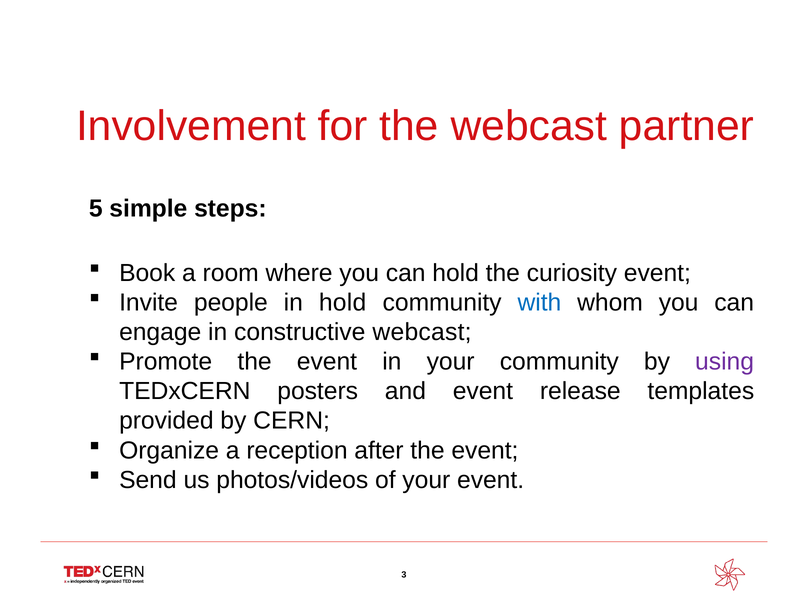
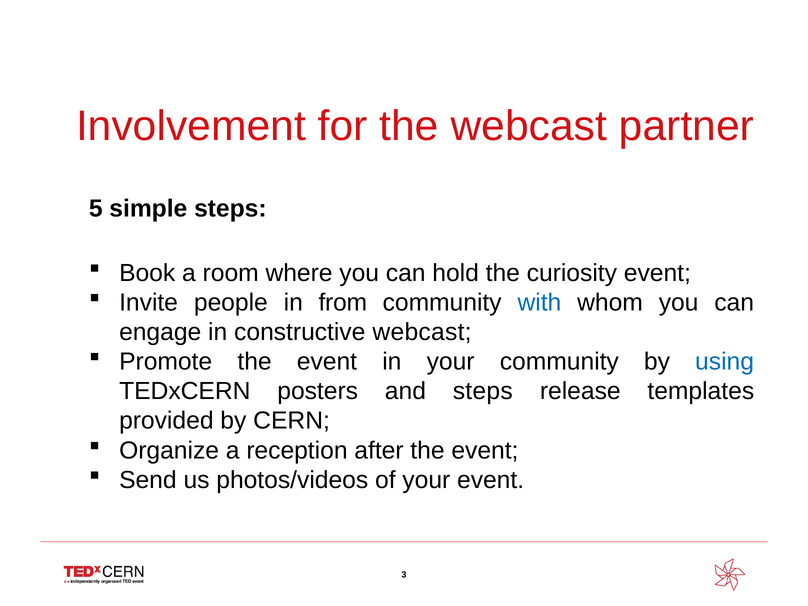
in hold: hold -> from (343, 302)
using colour: purple -> blue (725, 362)
and event: event -> steps (483, 391)
